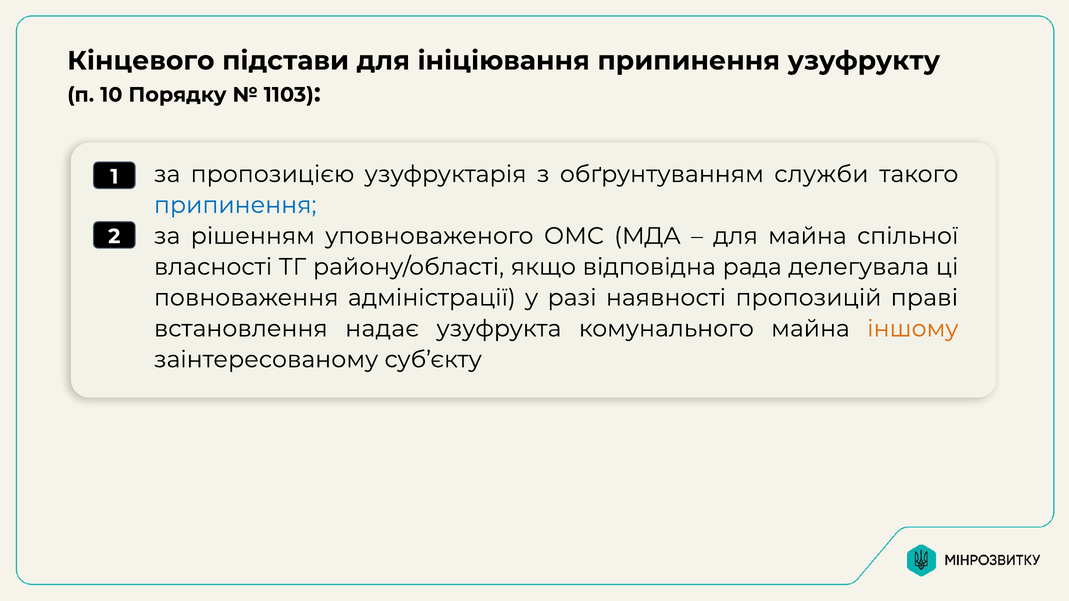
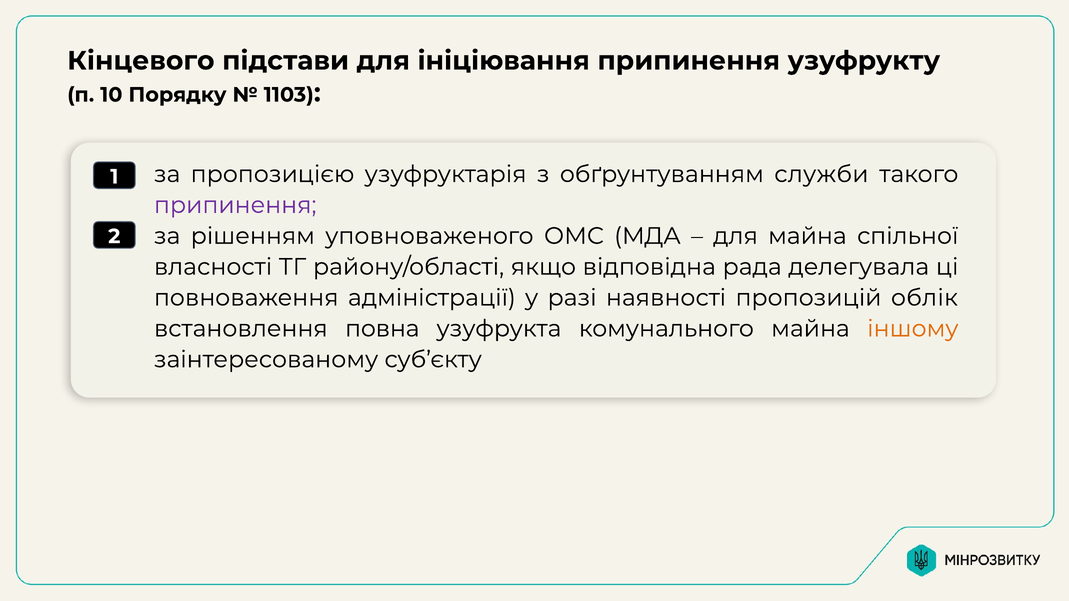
припинення colour: blue -> purple (235, 205)
праві: праві -> облік (924, 298)
надає: надає -> повна (382, 329)
